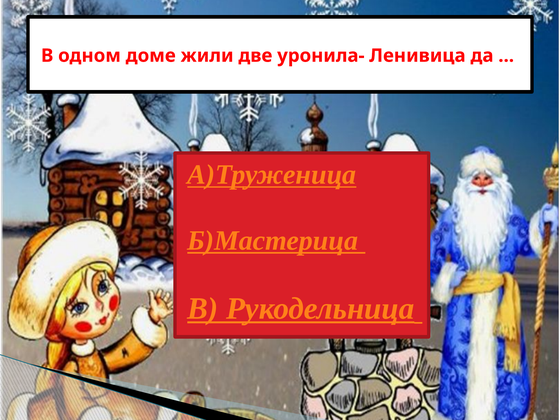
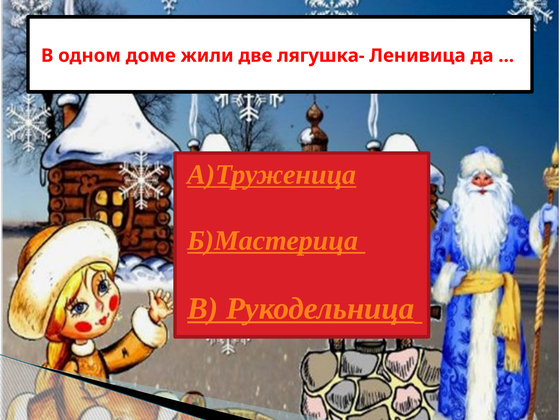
уронила-: уронила- -> лягушка- (321, 56)
